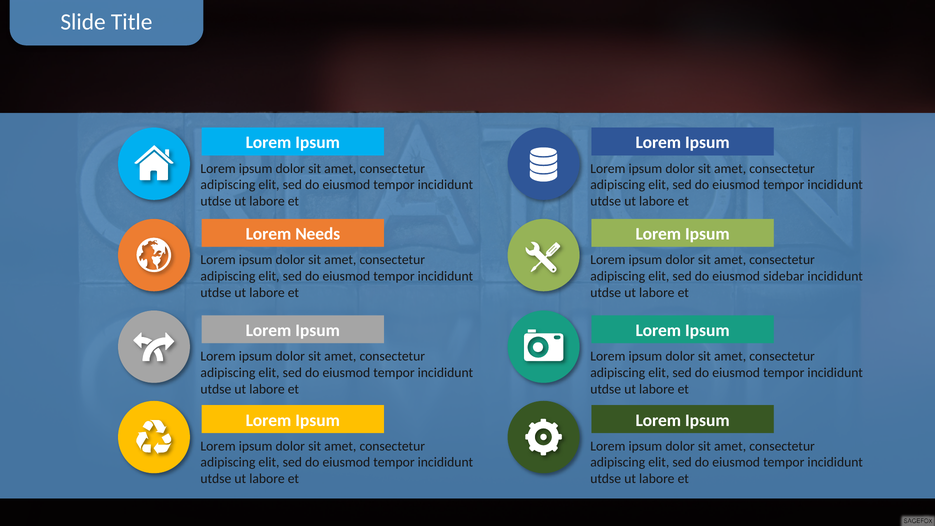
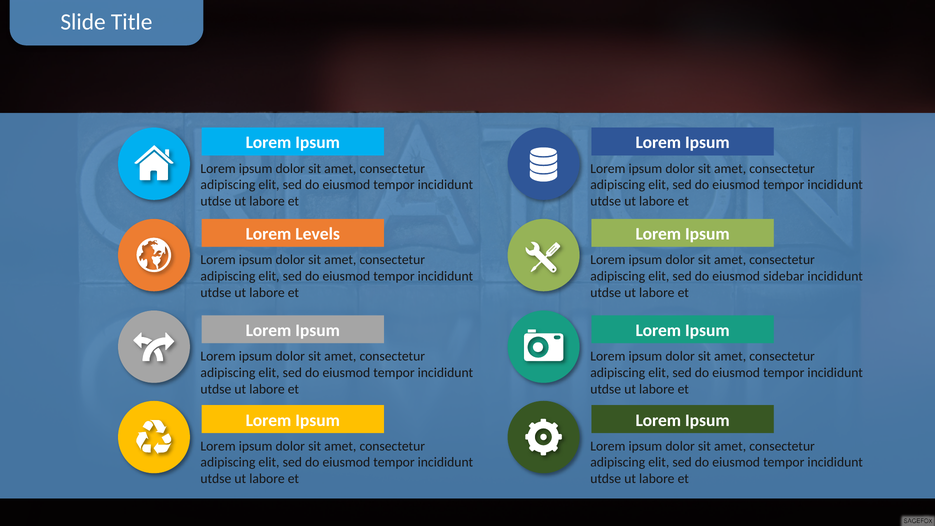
Needs: Needs -> Levels (318, 234)
